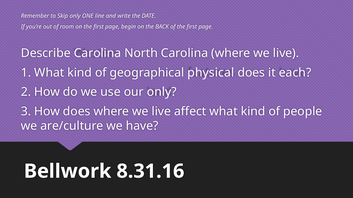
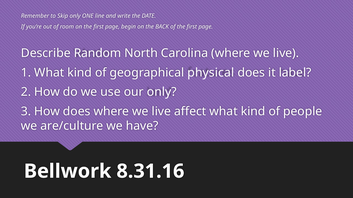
Describe Carolina: Carolina -> Random (98, 53)
each: each -> label (295, 73)
